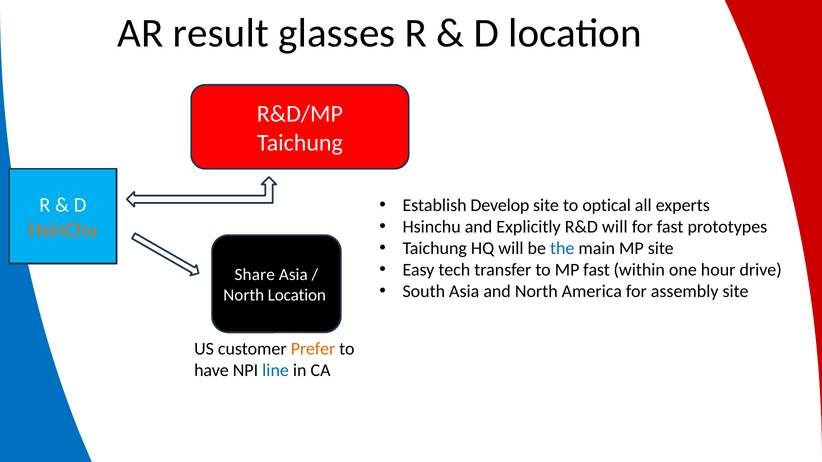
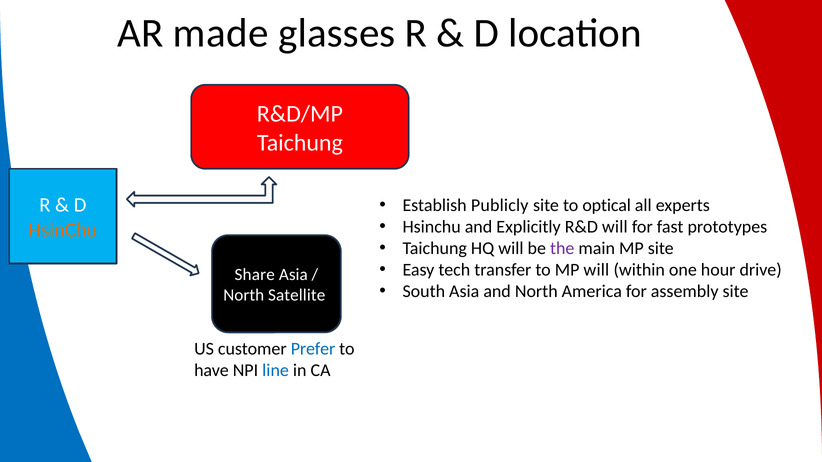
result: result -> made (221, 33)
Develop: Develop -> Publicly (500, 206)
the colour: blue -> purple (562, 249)
MP fast: fast -> will (596, 270)
North Location: Location -> Satellite (297, 296)
Prefer colour: orange -> blue (313, 349)
